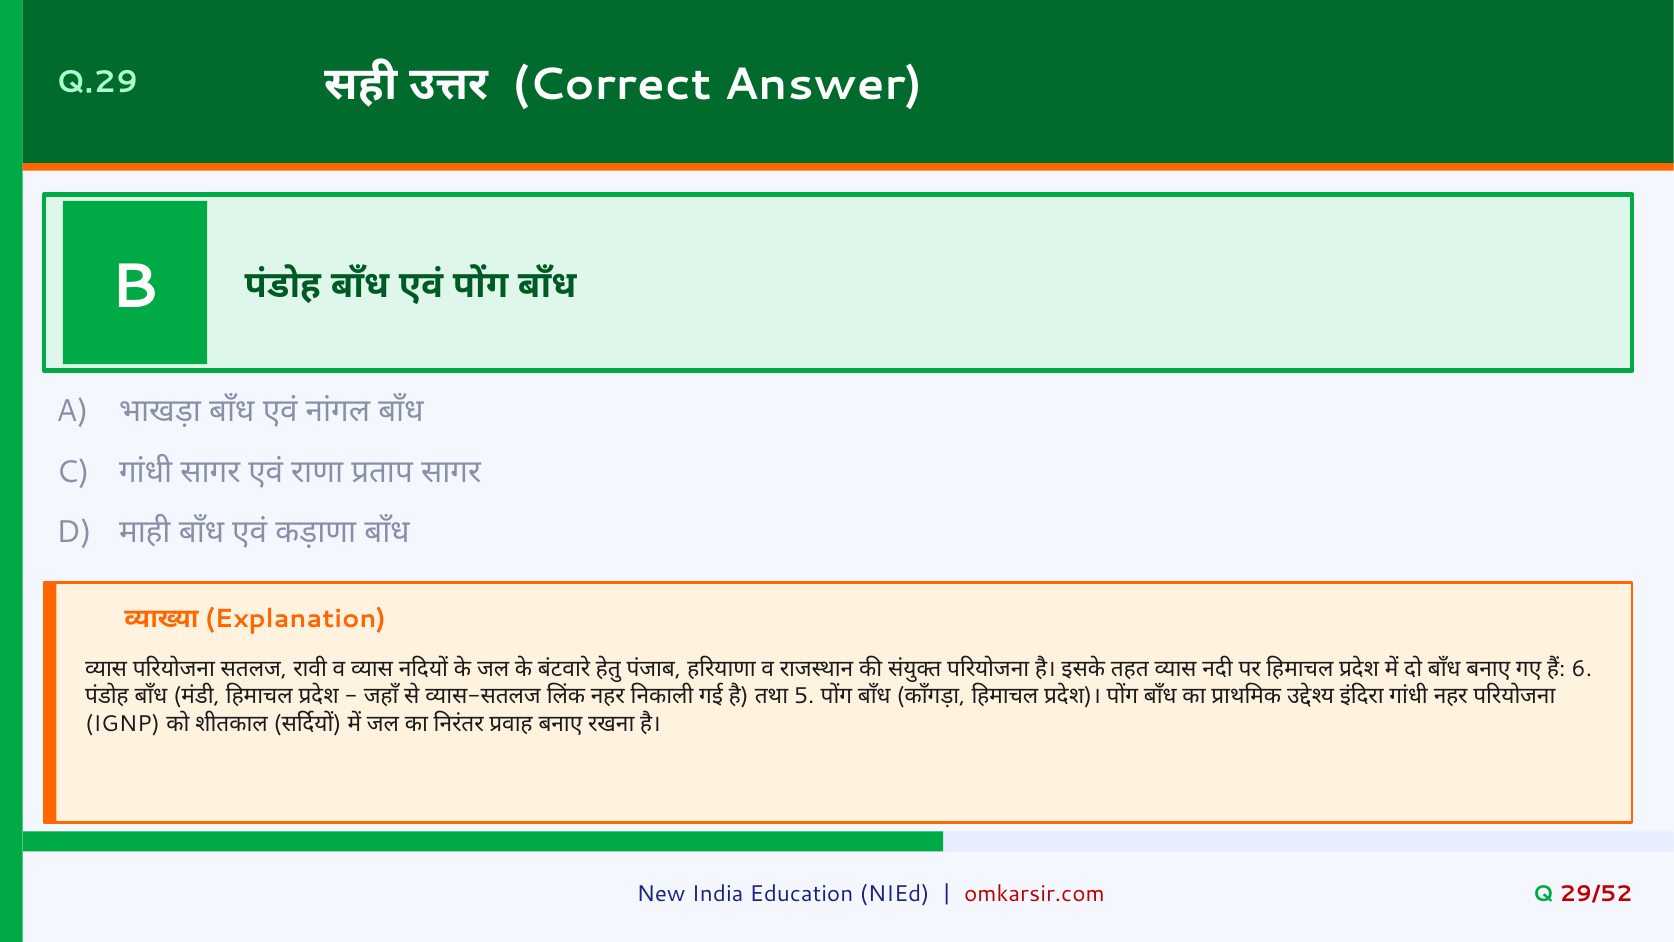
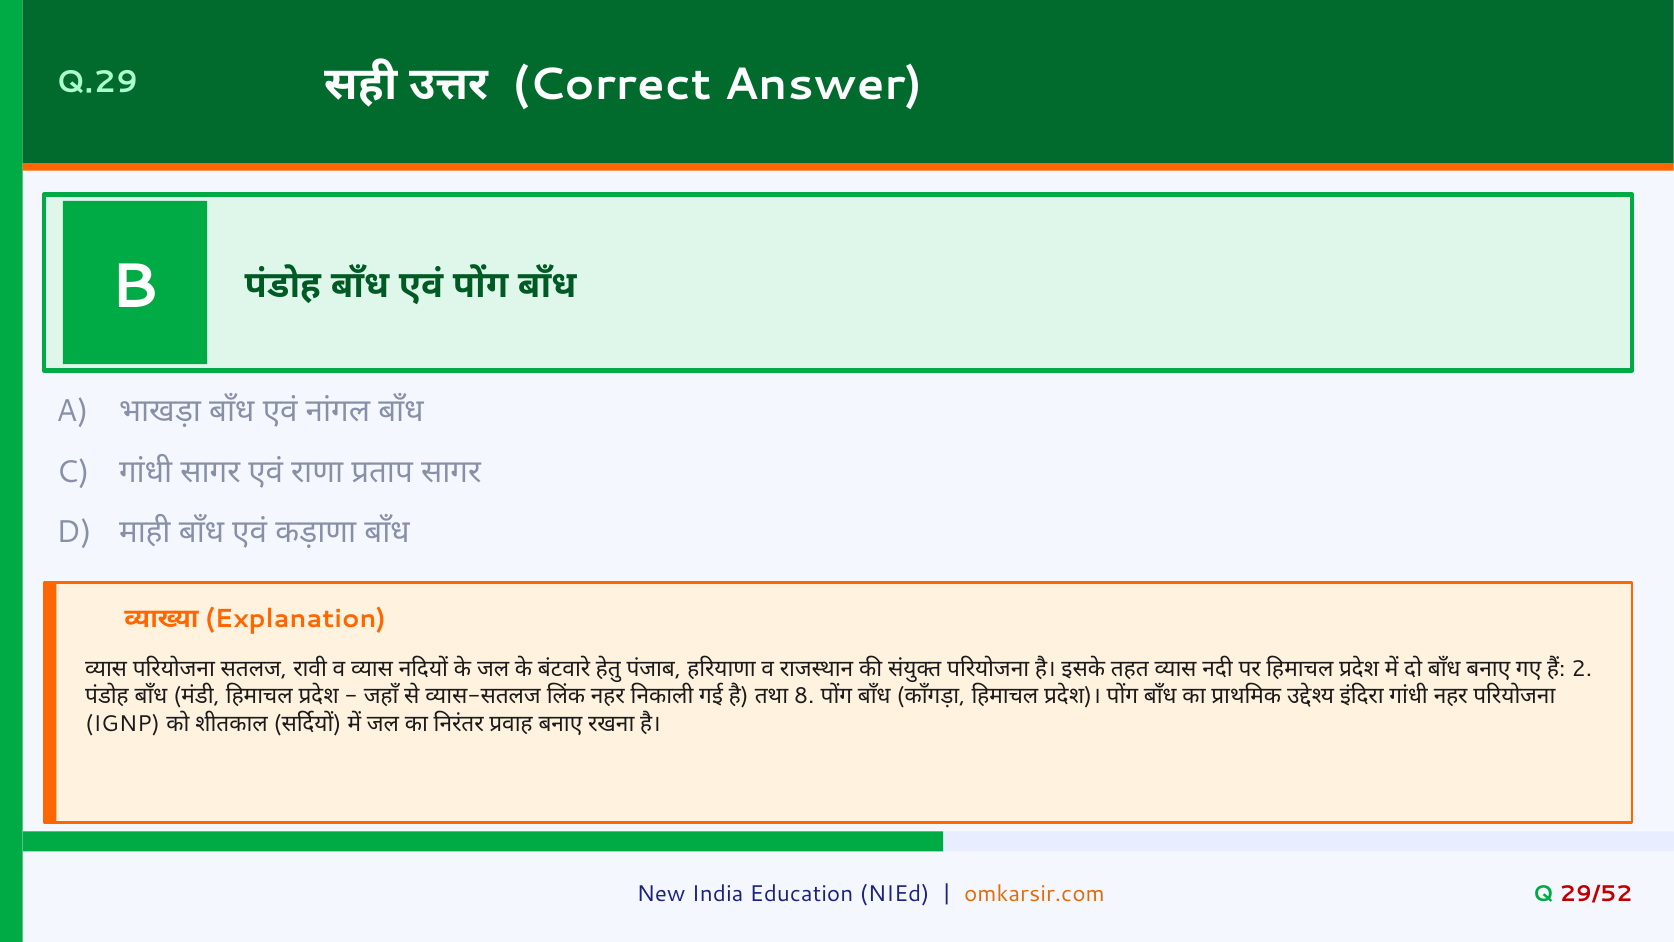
6: 6 -> 2 (1582, 669)
5: 5 -> 8 (804, 696)
omkarsir.com colour: red -> orange (1034, 894)
